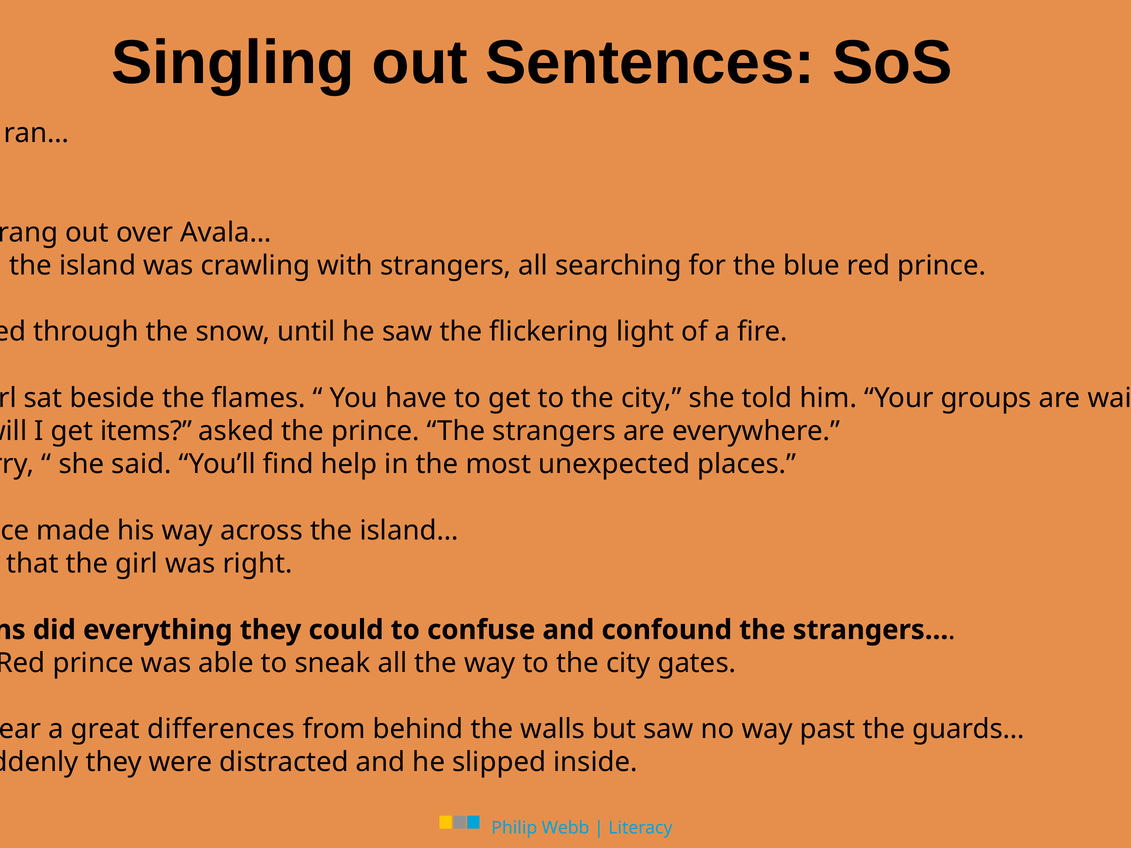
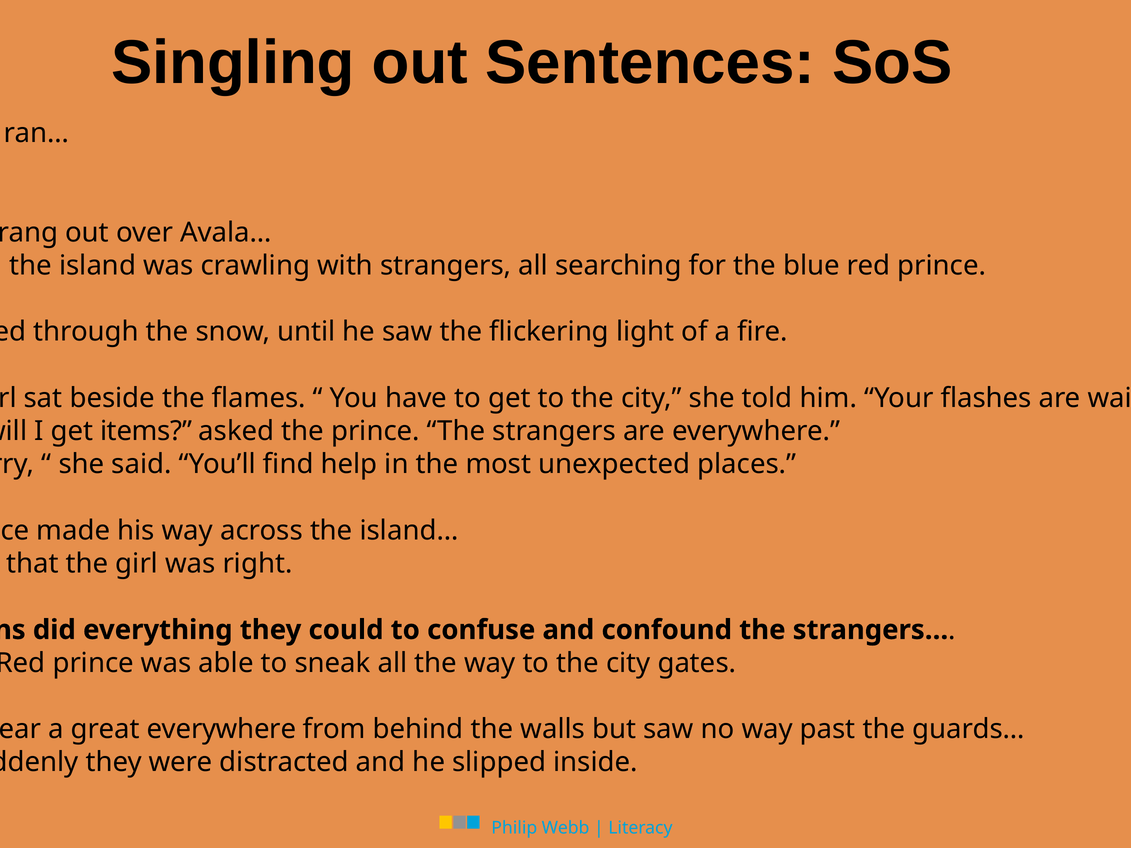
groups: groups -> flashes (986, 398)
great differences: differences -> everywhere (221, 729)
